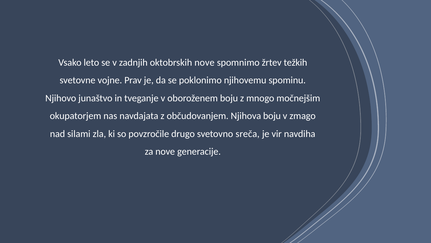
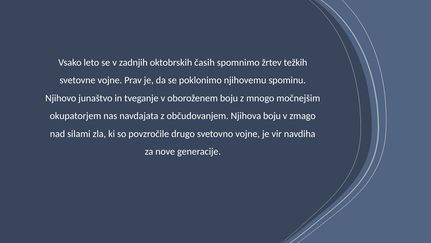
oktobrskih nove: nove -> časih (205, 62)
svetovno sreča: sreča -> vojne (248, 133)
